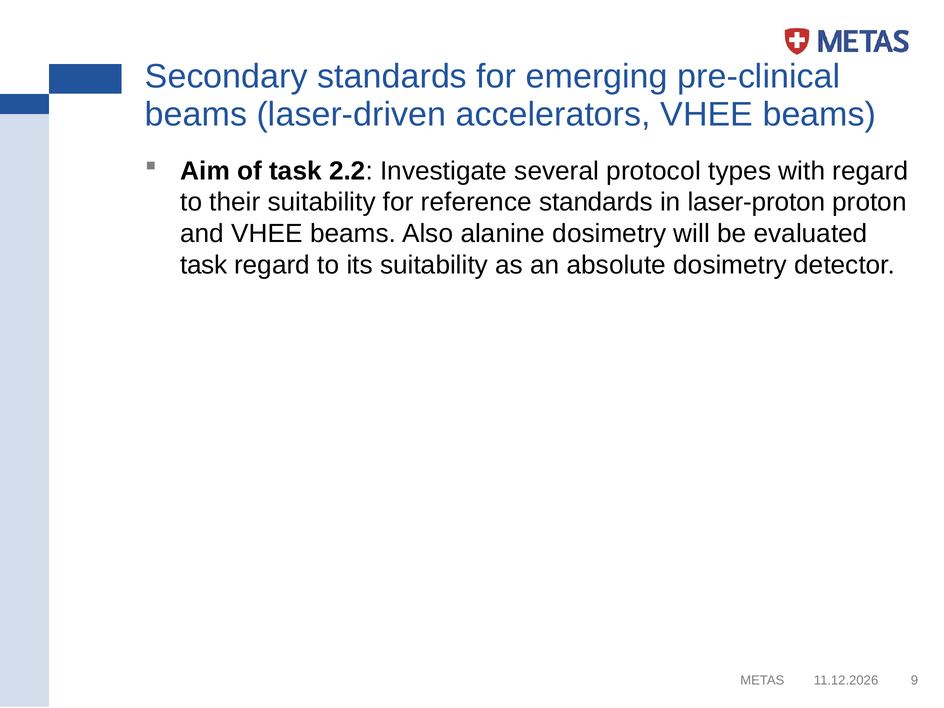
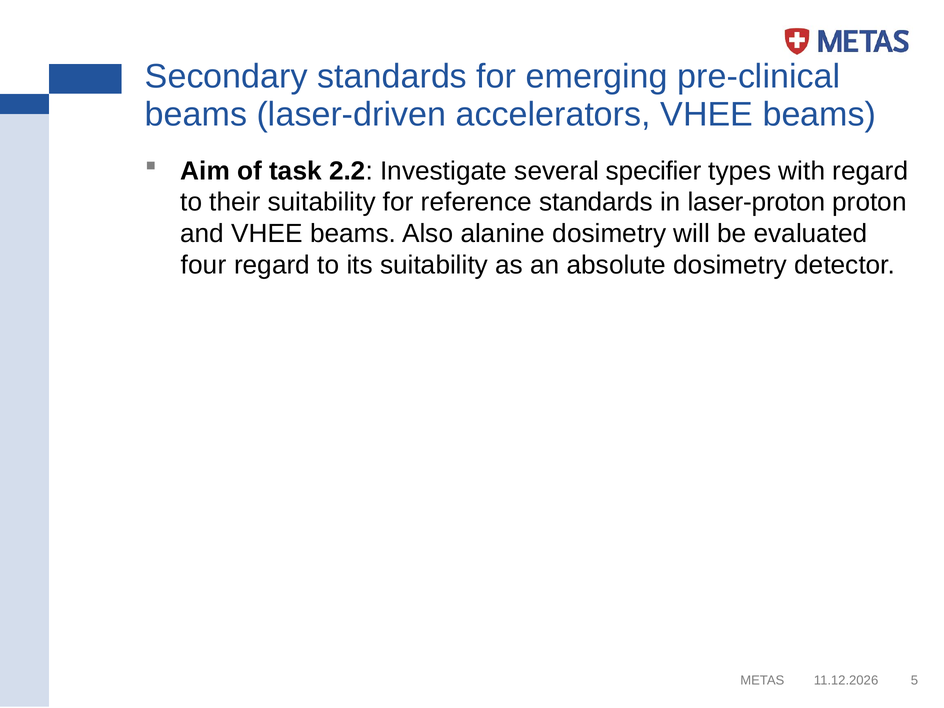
protocol: protocol -> specifier (654, 171)
task: task -> four (203, 265)
9: 9 -> 5 (914, 681)
